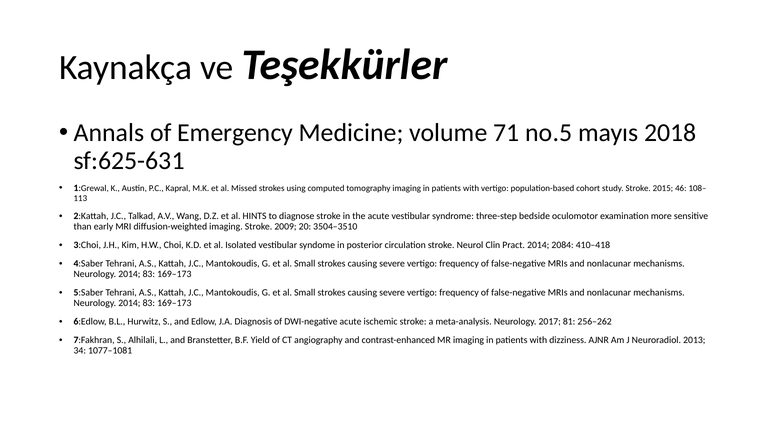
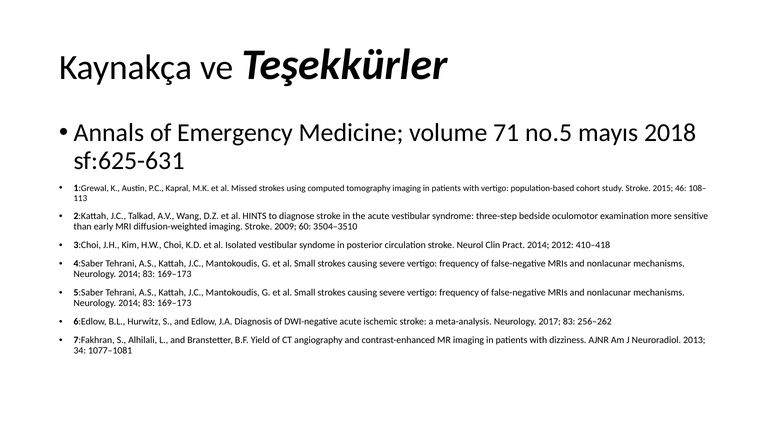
20: 20 -> 60 (305, 227)
2084: 2084 -> 2012 (563, 245)
2017 81: 81 -> 83 (569, 322)
